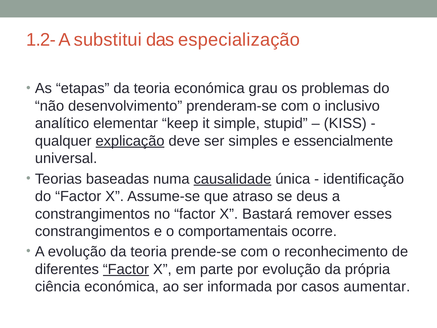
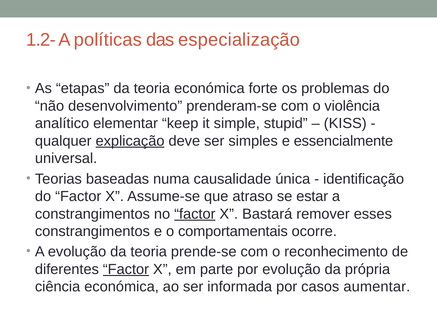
substitui: substitui -> políticas (108, 40)
grau: grau -> forte (263, 88)
inclusivo: inclusivo -> violência (352, 106)
causalidade underline: present -> none (232, 179)
deus: deus -> estar (312, 196)
factor underline: none -> present (195, 214)
